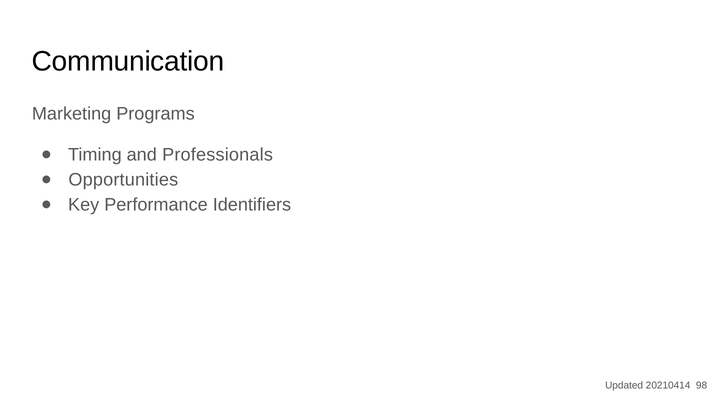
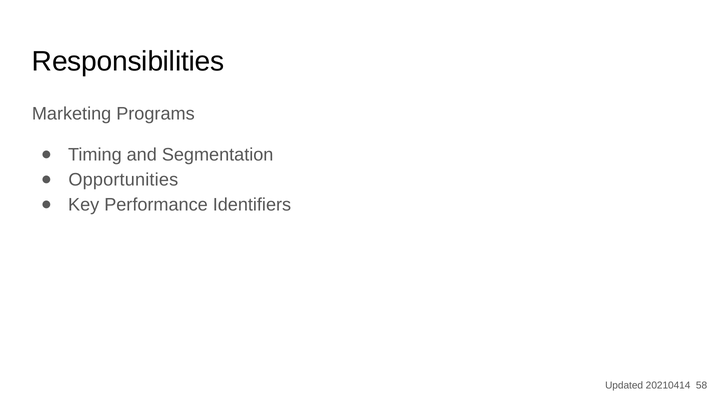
Communication: Communication -> Responsibilities (128, 61)
Professionals: Professionals -> Segmentation (218, 155)
98: 98 -> 58 (702, 385)
